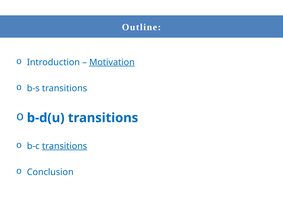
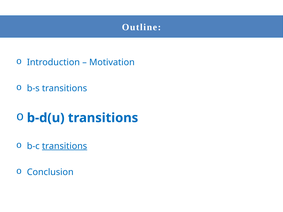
Motivation underline: present -> none (112, 62)
